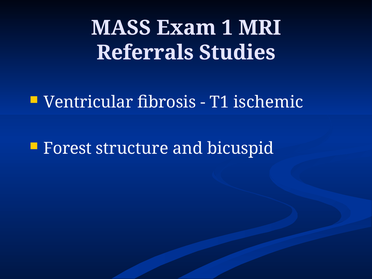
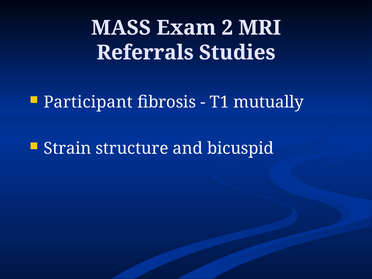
1: 1 -> 2 (227, 28)
Ventricular: Ventricular -> Participant (88, 102)
ischemic: ischemic -> mutually (268, 102)
Forest: Forest -> Strain (67, 148)
